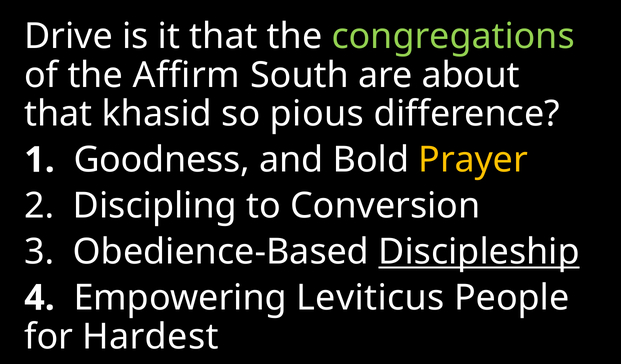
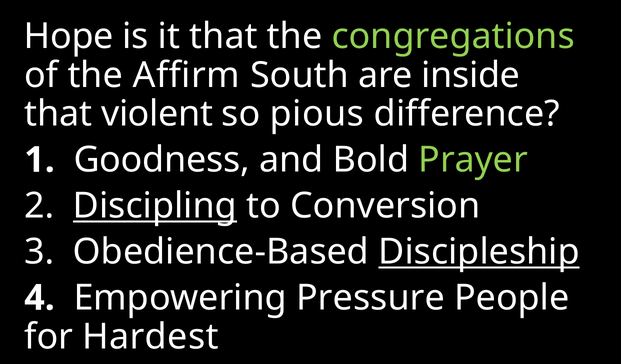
Drive: Drive -> Hope (69, 36)
about: about -> inside (471, 75)
khasid: khasid -> violent (157, 114)
Prayer colour: yellow -> light green (473, 160)
Discipling underline: none -> present (155, 206)
Leviticus: Leviticus -> Pressure (371, 298)
